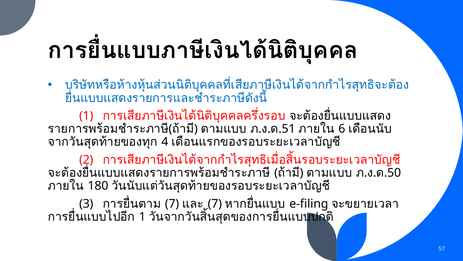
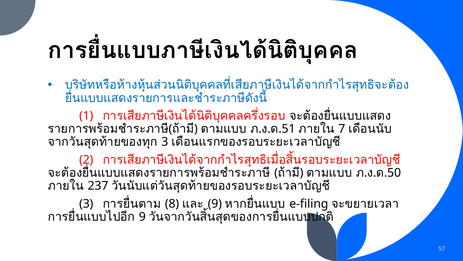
6: 6 -> 7 (342, 129)
4: 4 -> 3 (165, 142)
180: 180 -> 237 (98, 186)
7: 7 -> 8 (172, 203)
7: 7 -> 9 (215, 203)
1: 1 -> 9 (142, 216)
